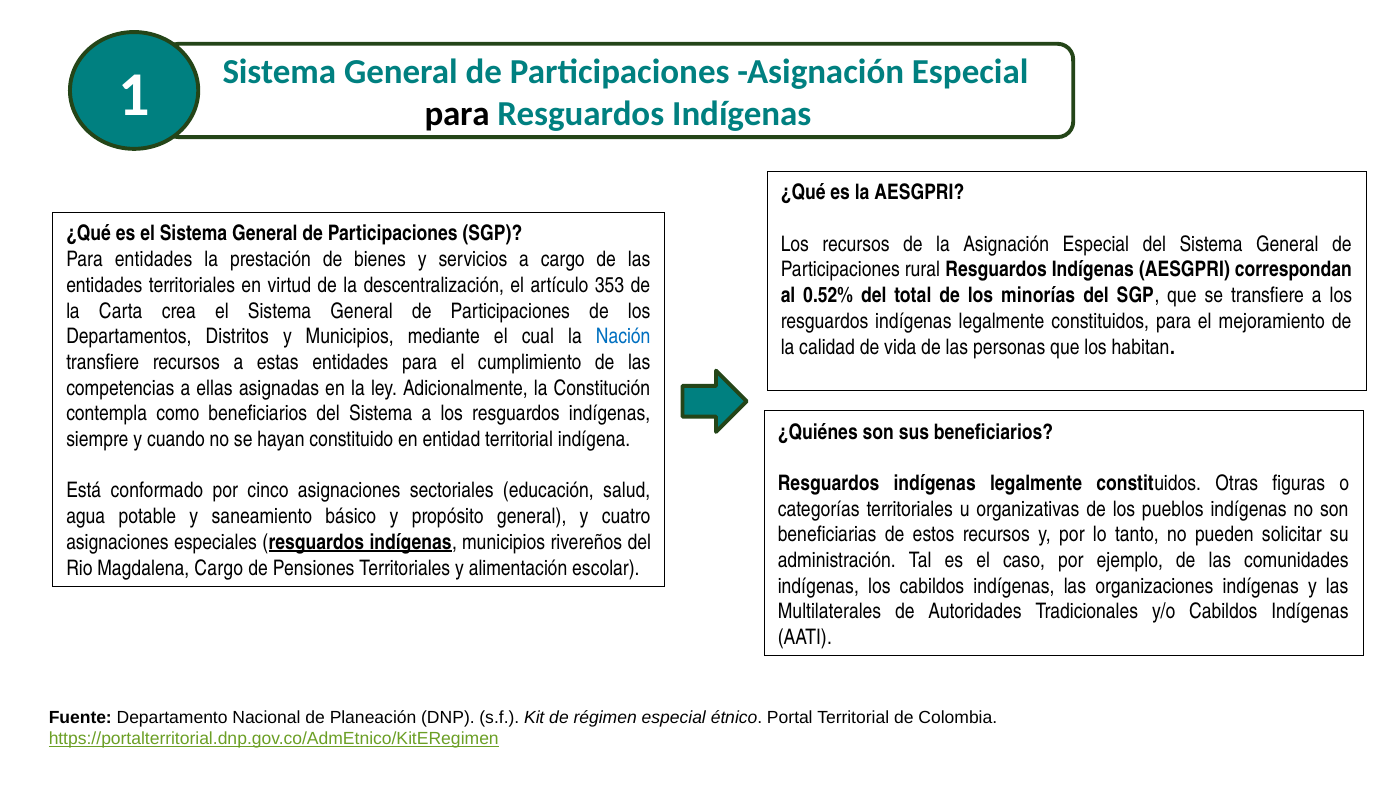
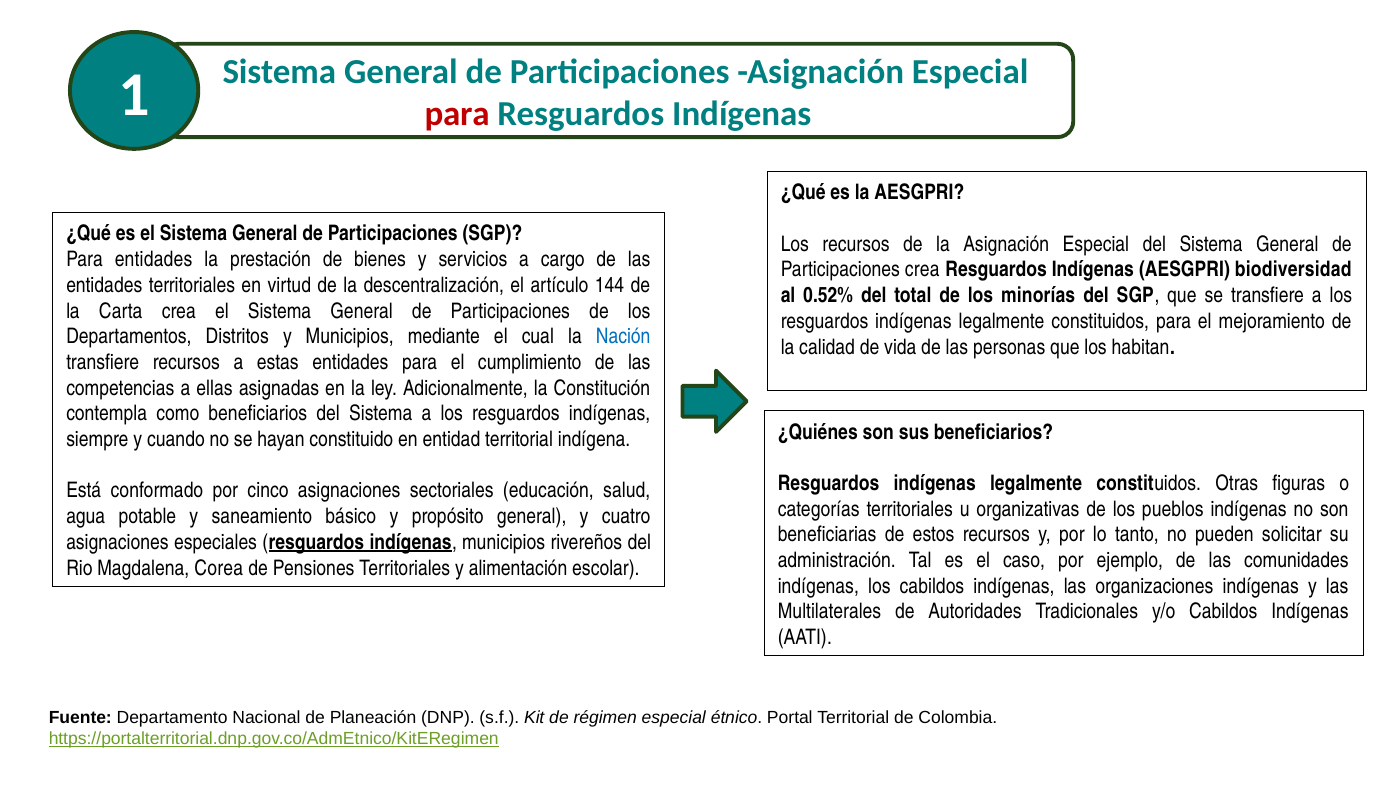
para colour: black -> red (457, 114)
Participaciones rural: rural -> crea (922, 270)
correspondan: correspondan -> biodiversidad (1293, 270)
353: 353 -> 144 (610, 285)
Magdalena Cargo: Cargo -> Corea (219, 568)
